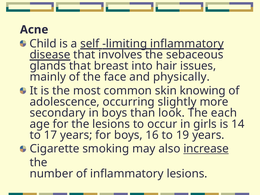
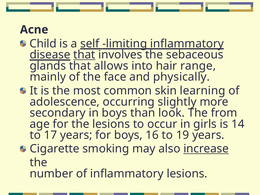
that underline: none -> present (84, 55)
breast: breast -> allows (111, 66)
issues: issues -> range (198, 66)
knowing: knowing -> learning (203, 91)
each: each -> from (224, 113)
